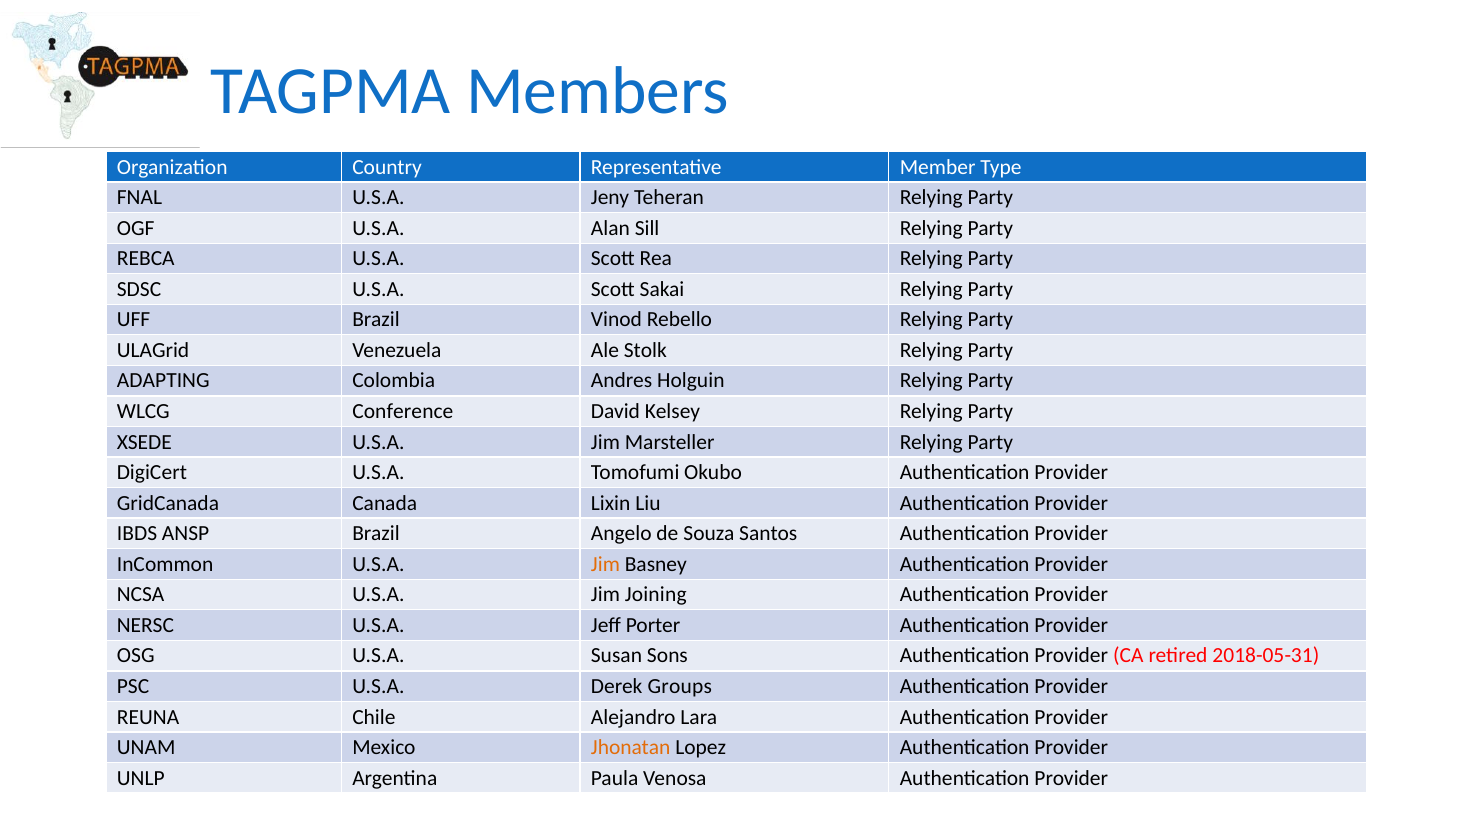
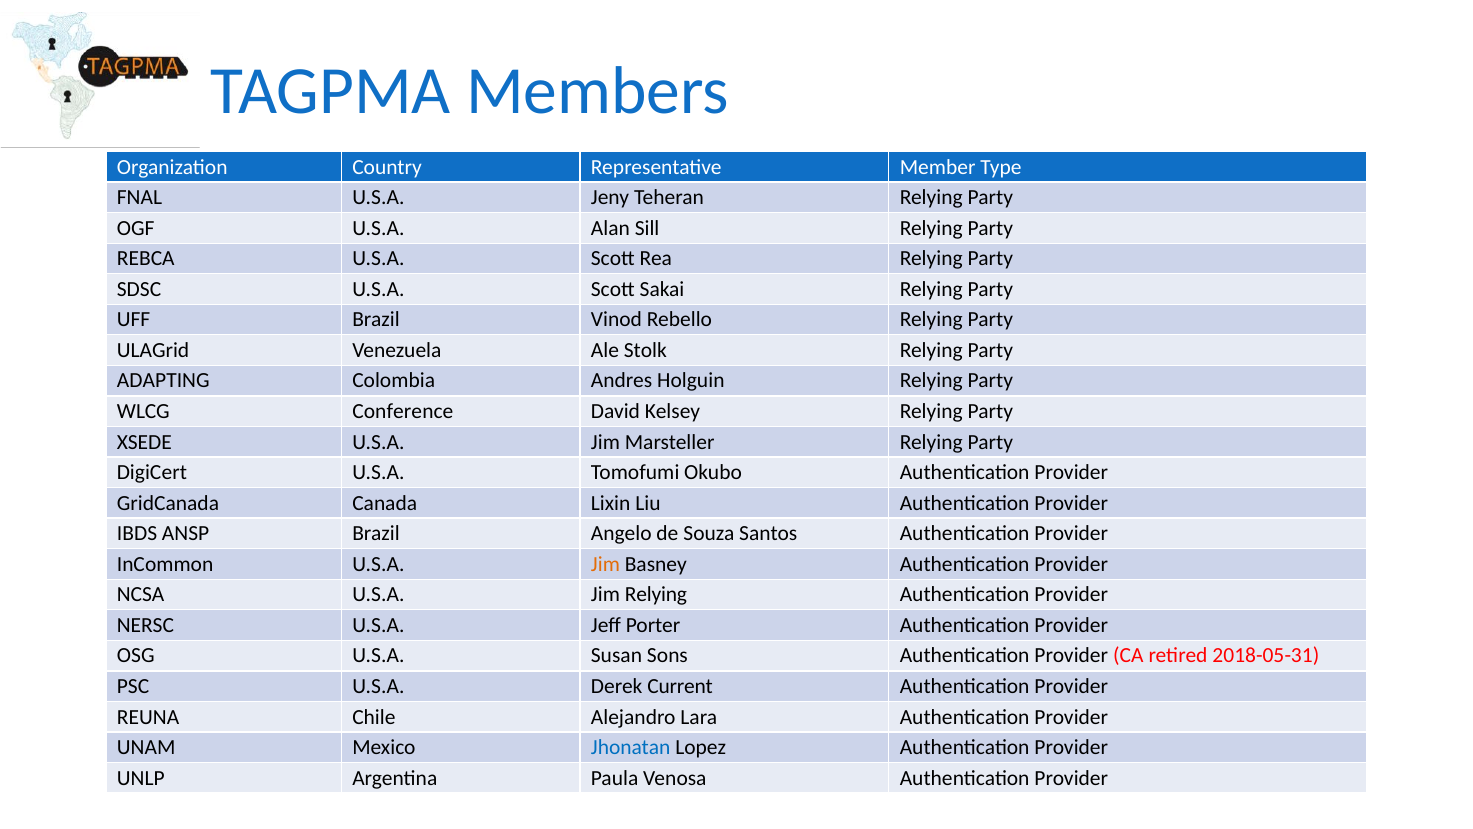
Jim Joining: Joining -> Relying (656, 594)
Groups: Groups -> Current (680, 686)
Jhonatan colour: orange -> blue (631, 747)
